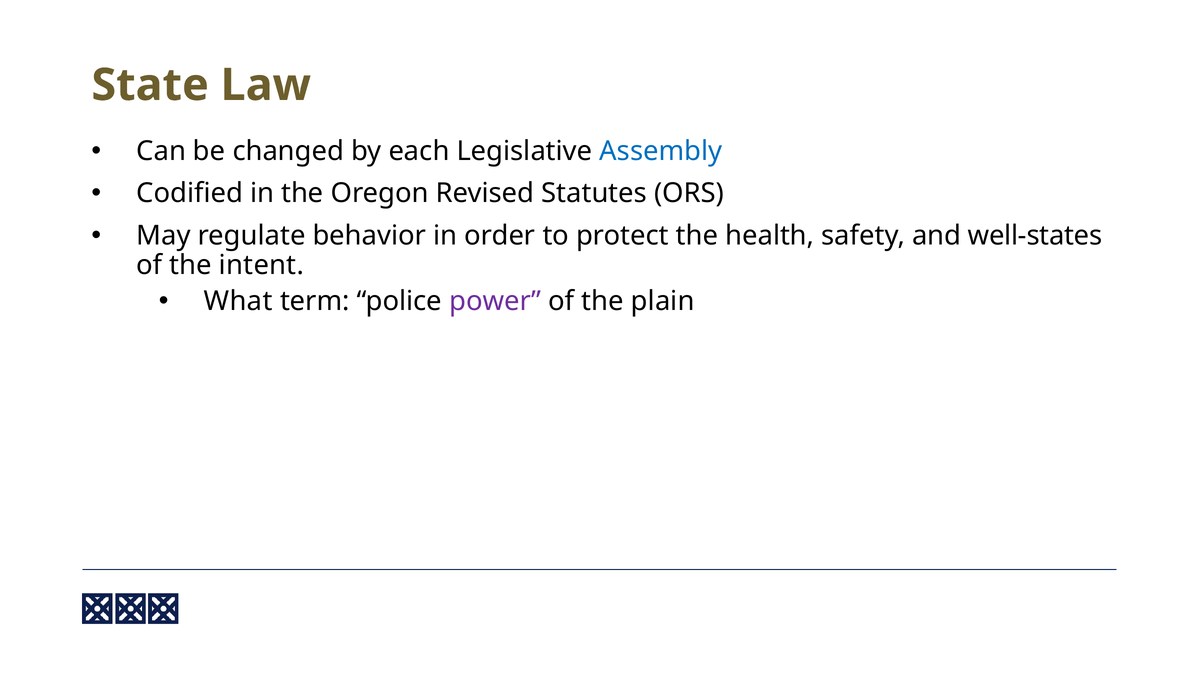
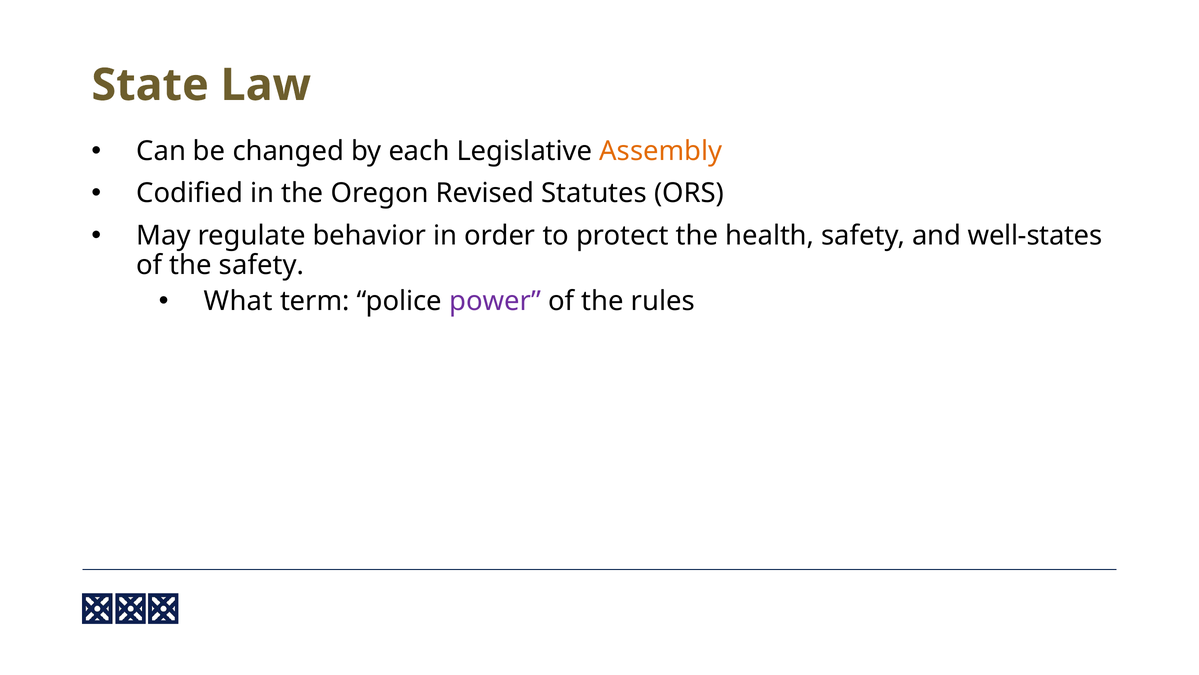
Assembly colour: blue -> orange (661, 151)
the intent: intent -> safety (261, 265)
plain: plain -> rules (663, 301)
